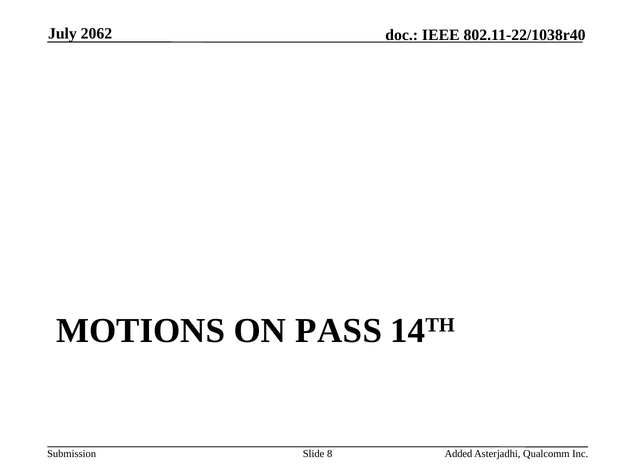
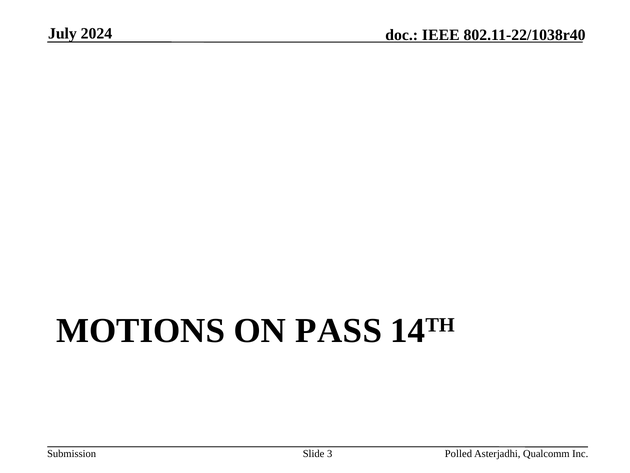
2062: 2062 -> 2024 (96, 33)
8: 8 -> 3 (330, 453)
Added: Added -> Polled (458, 453)
